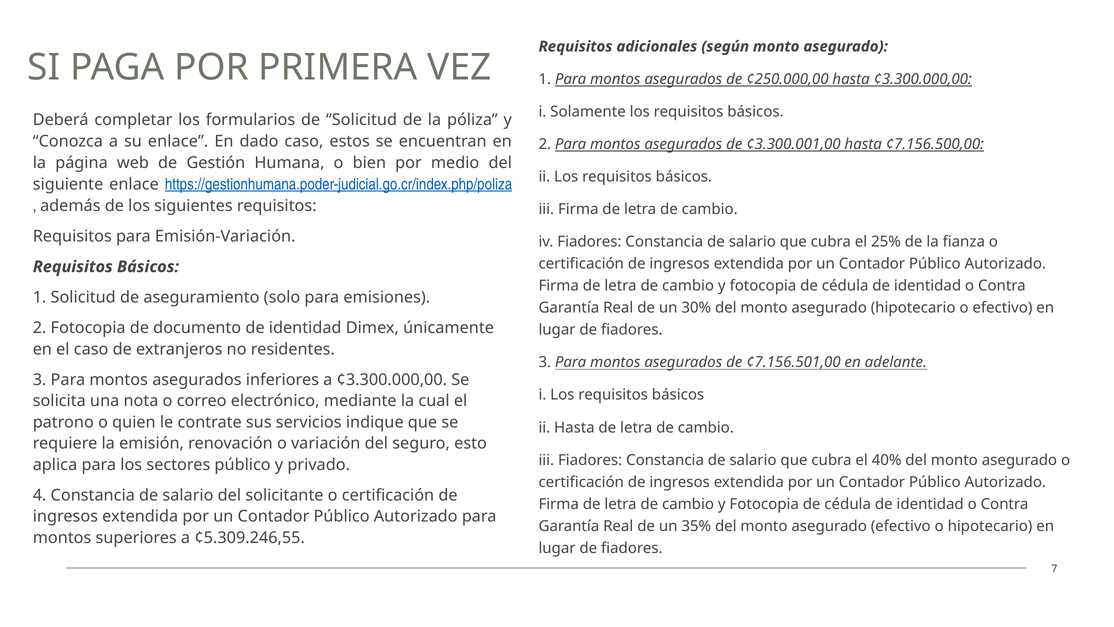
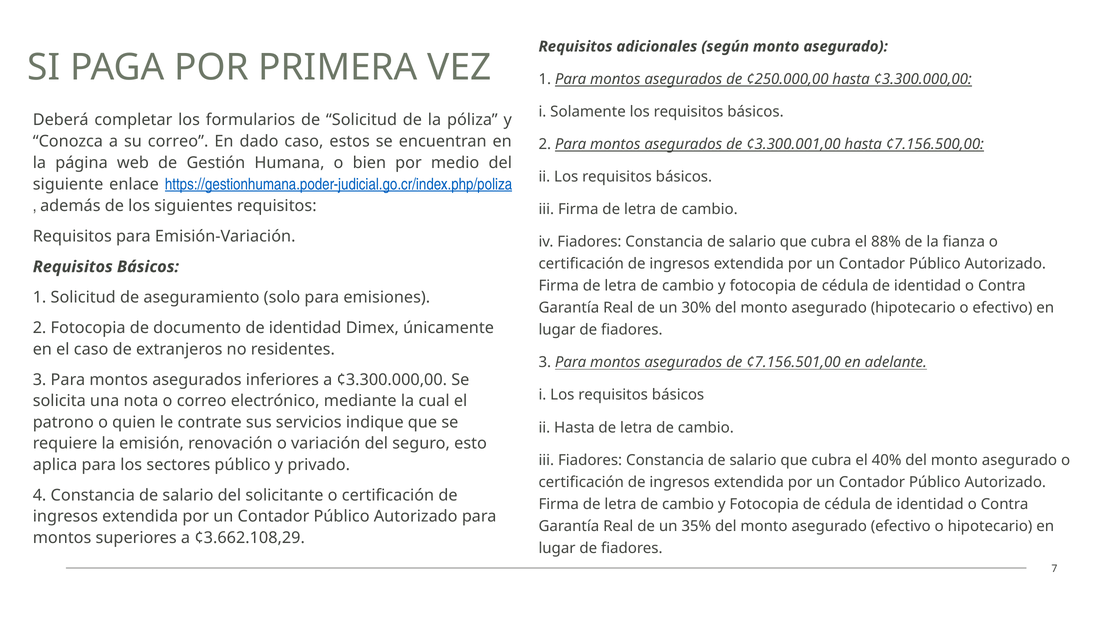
su enlace: enlace -> correo (178, 141)
25%: 25% -> 88% (886, 241)
¢5.309.246,55: ¢5.309.246,55 -> ¢3.662.108,29 (250, 537)
